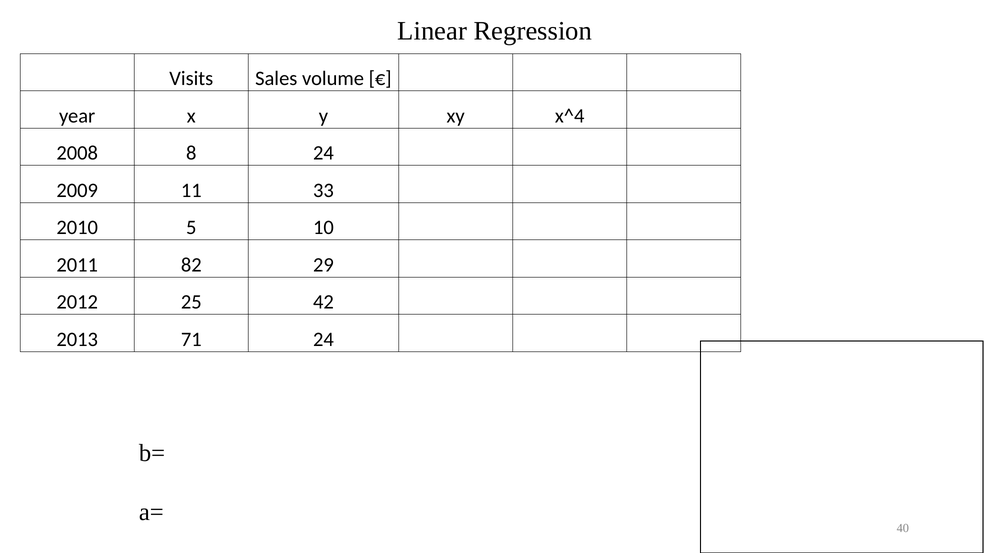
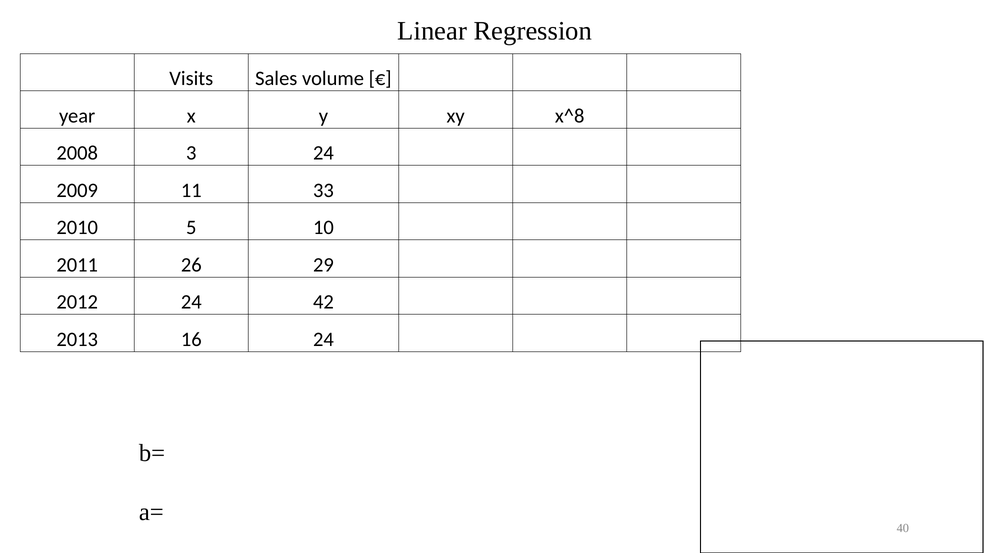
x^4: x^4 -> x^8 (570, 116)
8: 8 -> 3 (191, 153)
82: 82 -> 26 (191, 265)
2012 25: 25 -> 24 (191, 302)
71: 71 -> 16 (191, 340)
